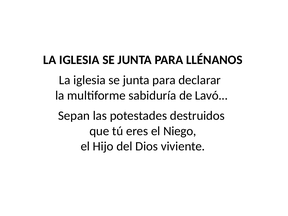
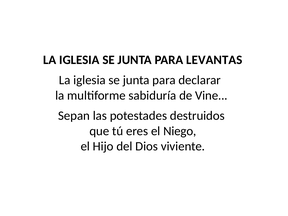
LLÉNANOS: LLÉNANOS -> LEVANTAS (214, 60)
Lavó: Lavó -> Vine (211, 95)
